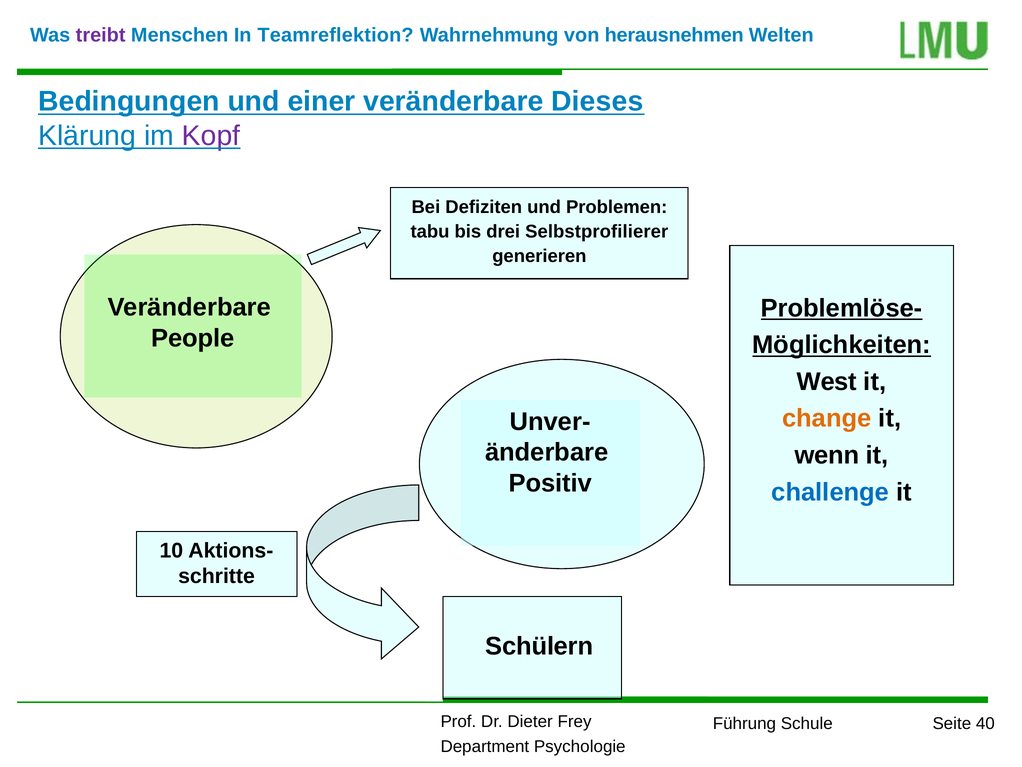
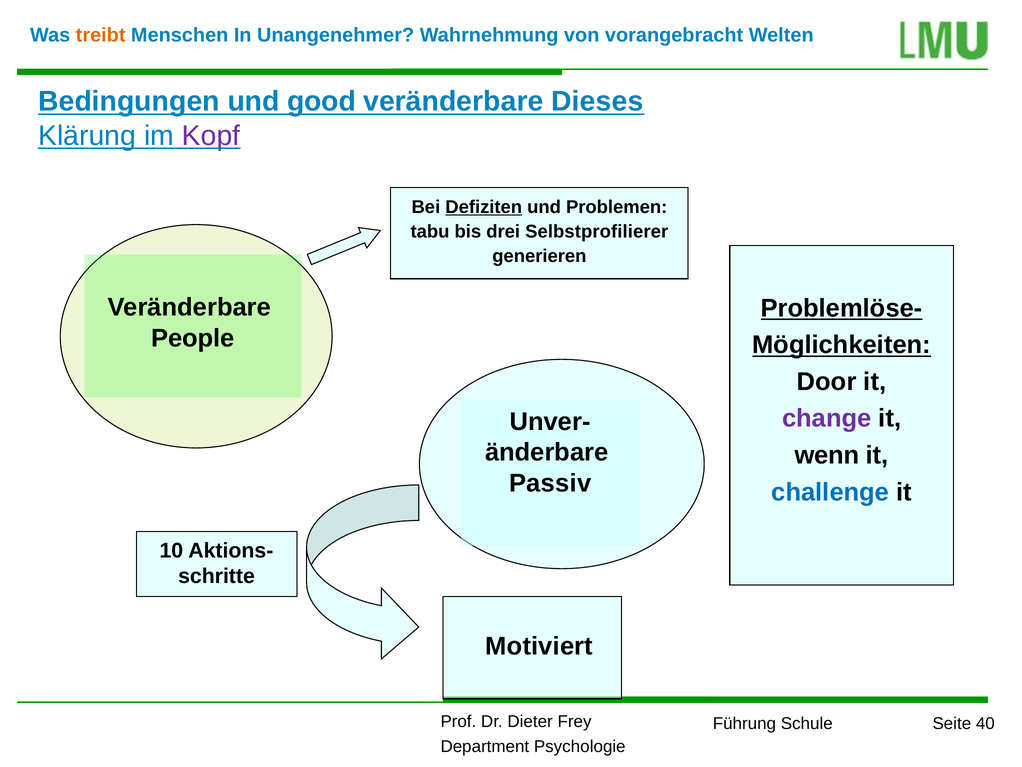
treibt colour: purple -> orange (101, 35)
Teamreflektion: Teamreflektion -> Unangenehmer (336, 35)
herausnehmen: herausnehmen -> vorangebracht (674, 35)
einer: einer -> good (322, 101)
Defiziten underline: none -> present (484, 207)
West: West -> Door (827, 381)
change colour: orange -> purple (827, 418)
Positiv: Positiv -> Passiv (550, 483)
Schülern: Schülern -> Motiviert (539, 646)
